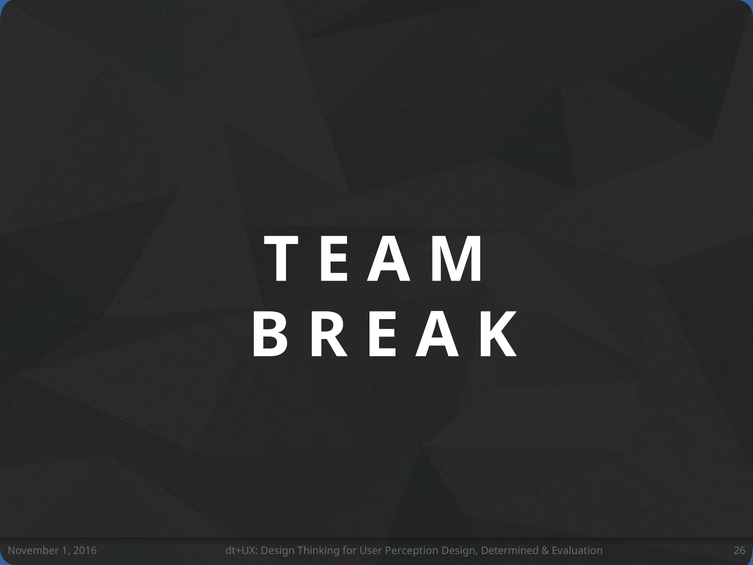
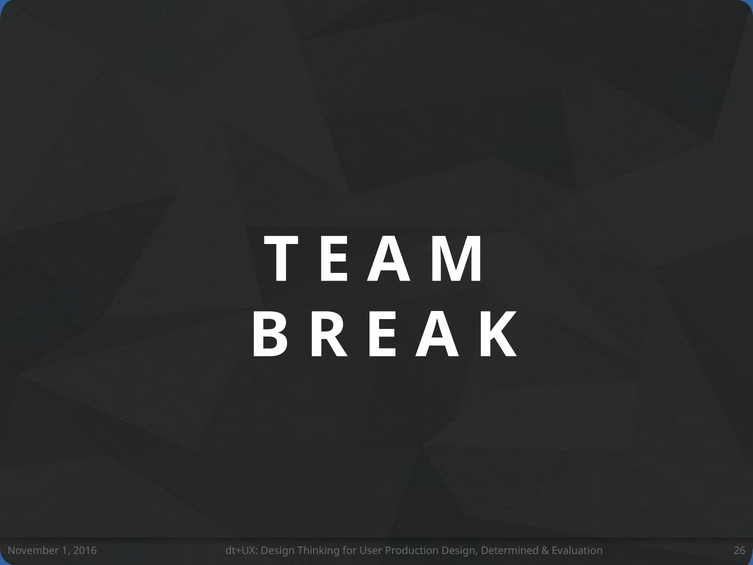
Perception: Perception -> Production (412, 550)
